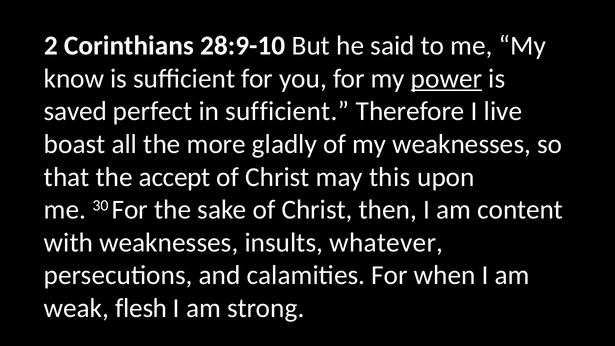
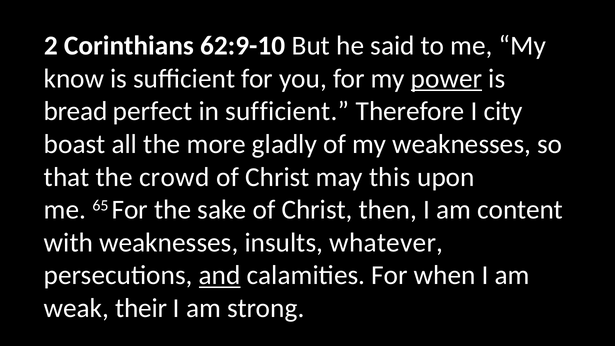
28:9-10: 28:9-10 -> 62:9-10 (243, 46)
saved: saved -> bread (75, 111)
live: live -> city (503, 111)
accept: accept -> crowd (174, 177)
30: 30 -> 65 (100, 205)
and underline: none -> present (220, 275)
flesh: flesh -> their (141, 308)
